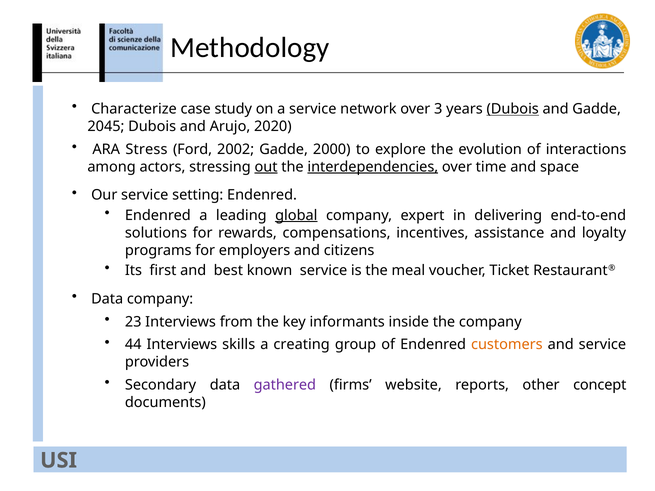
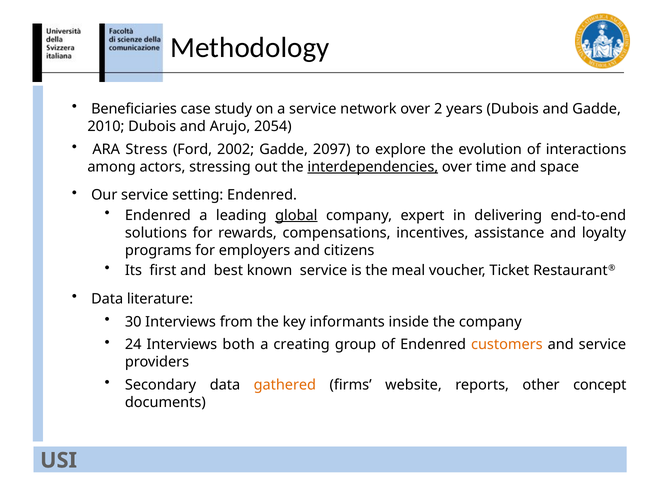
Characterize: Characterize -> Beneficiaries (134, 109)
3: 3 -> 2 (438, 109)
Dubois underline: present -> none (513, 109)
2045: 2045 -> 2010 (106, 127)
2020: 2020 -> 2054 (273, 127)
2000: 2000 -> 2097 (332, 149)
out underline: present -> none (266, 167)
Data company: company -> literature (160, 299)
23: 23 -> 30 (133, 322)
44: 44 -> 24 (133, 345)
skills: skills -> both (239, 345)
gathered colour: purple -> orange (285, 385)
